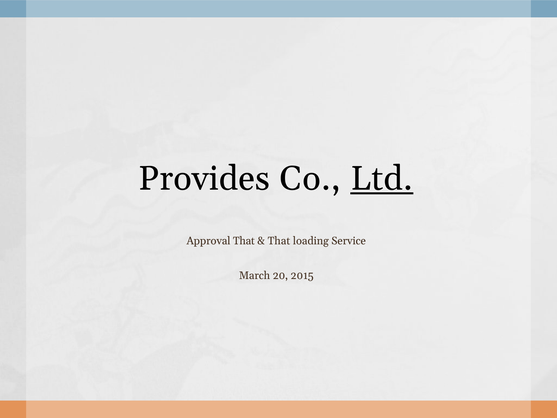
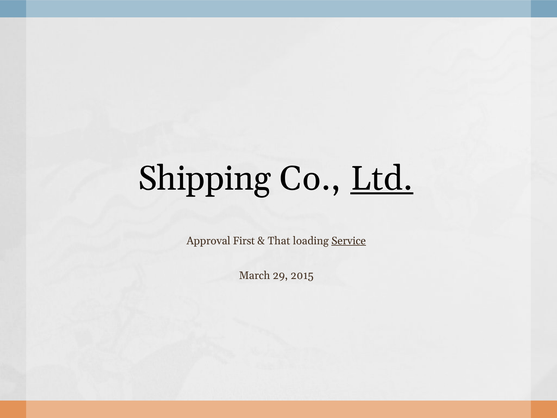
Provides: Provides -> Shipping (204, 179)
Approval That: That -> First (244, 241)
Service underline: none -> present (349, 241)
20: 20 -> 29 (280, 275)
